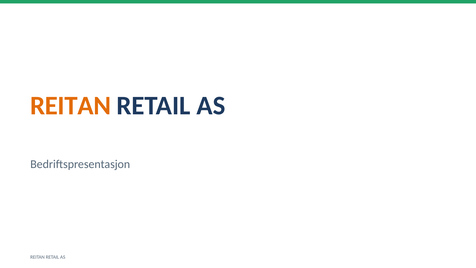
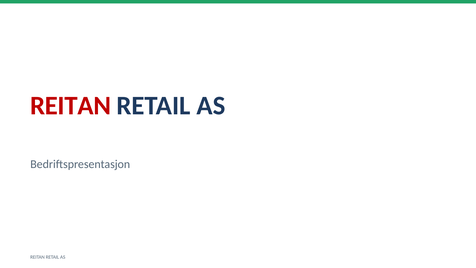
REITAN colour: orange -> red (71, 106)
